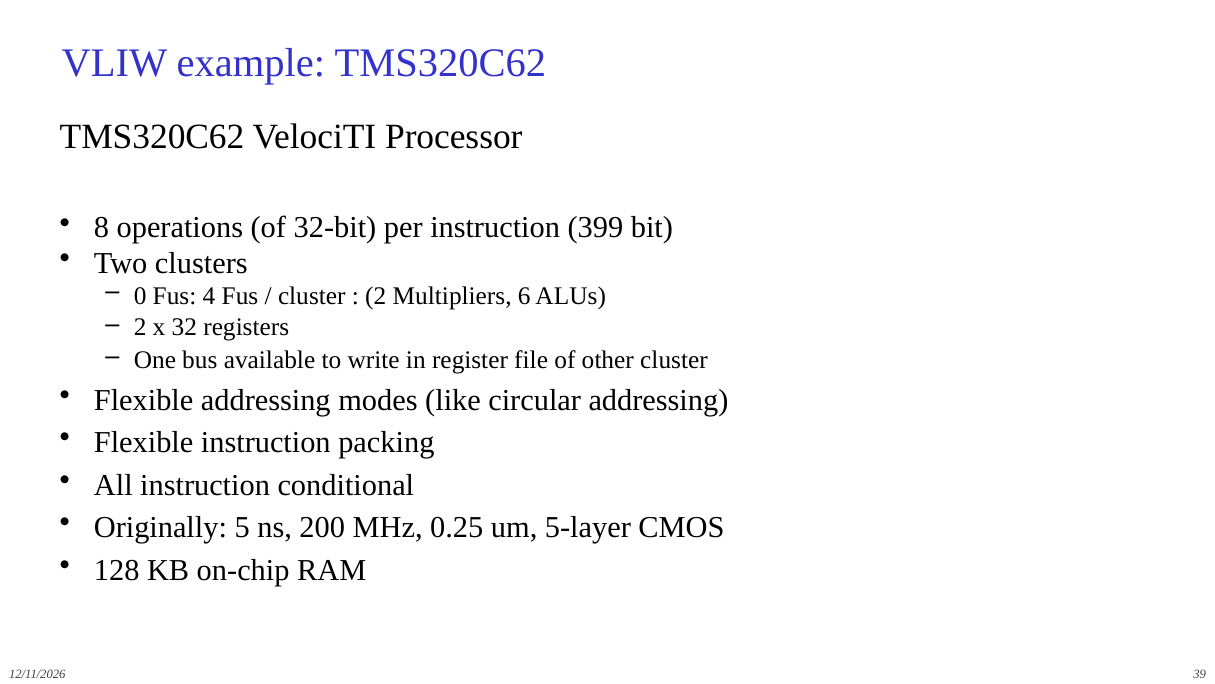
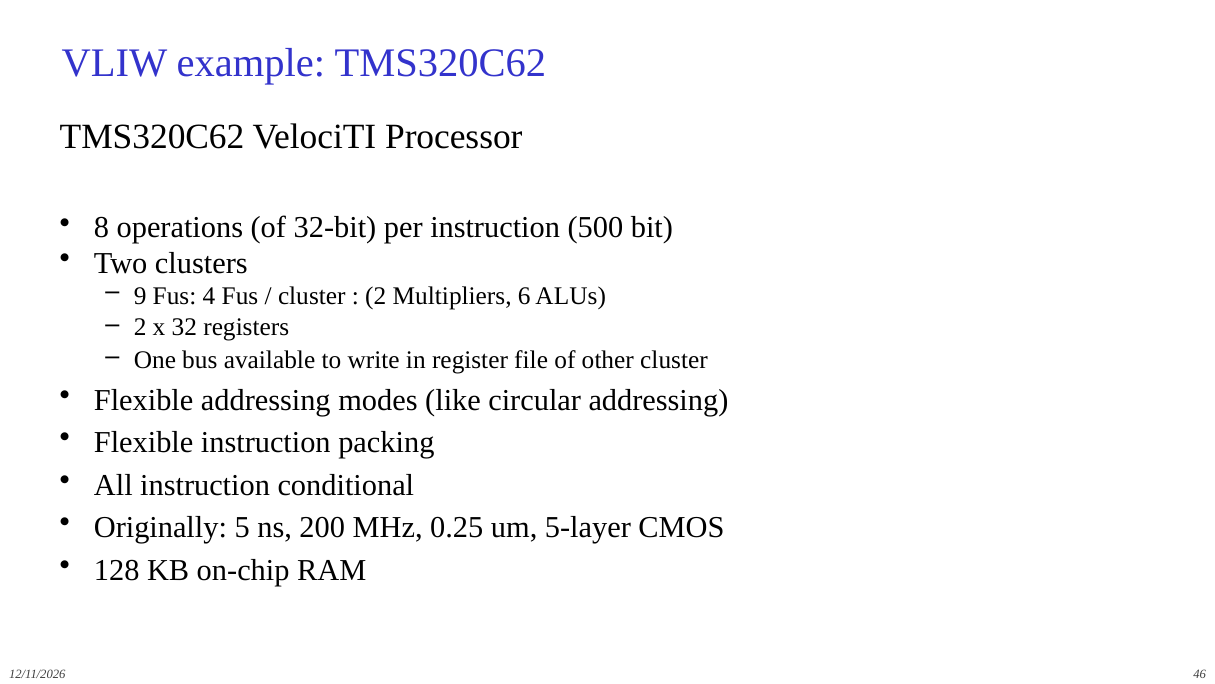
399: 399 -> 500 (595, 228)
0: 0 -> 9 (140, 295)
39: 39 -> 46 (1200, 674)
